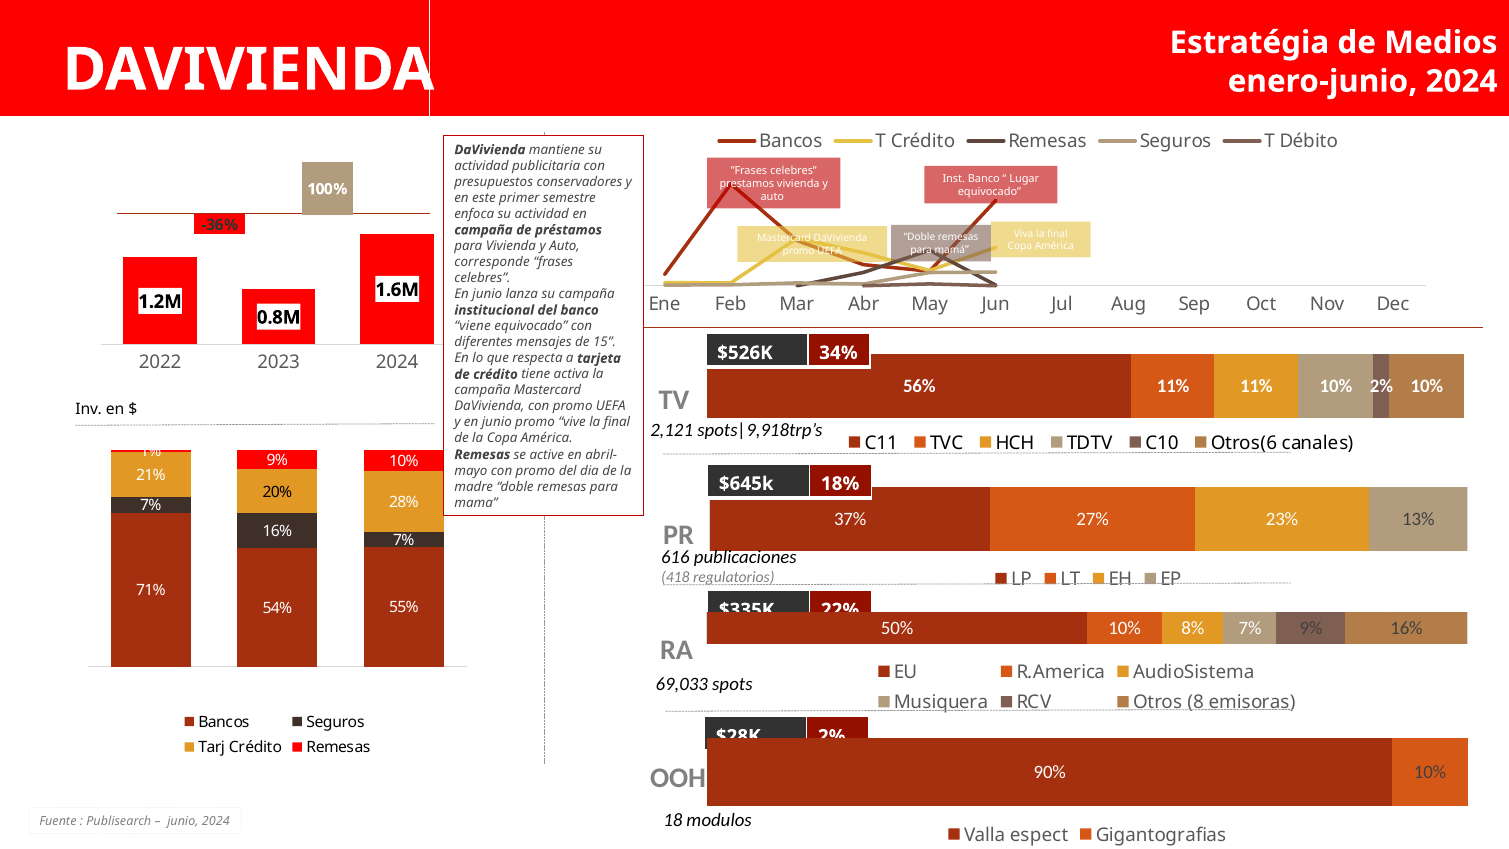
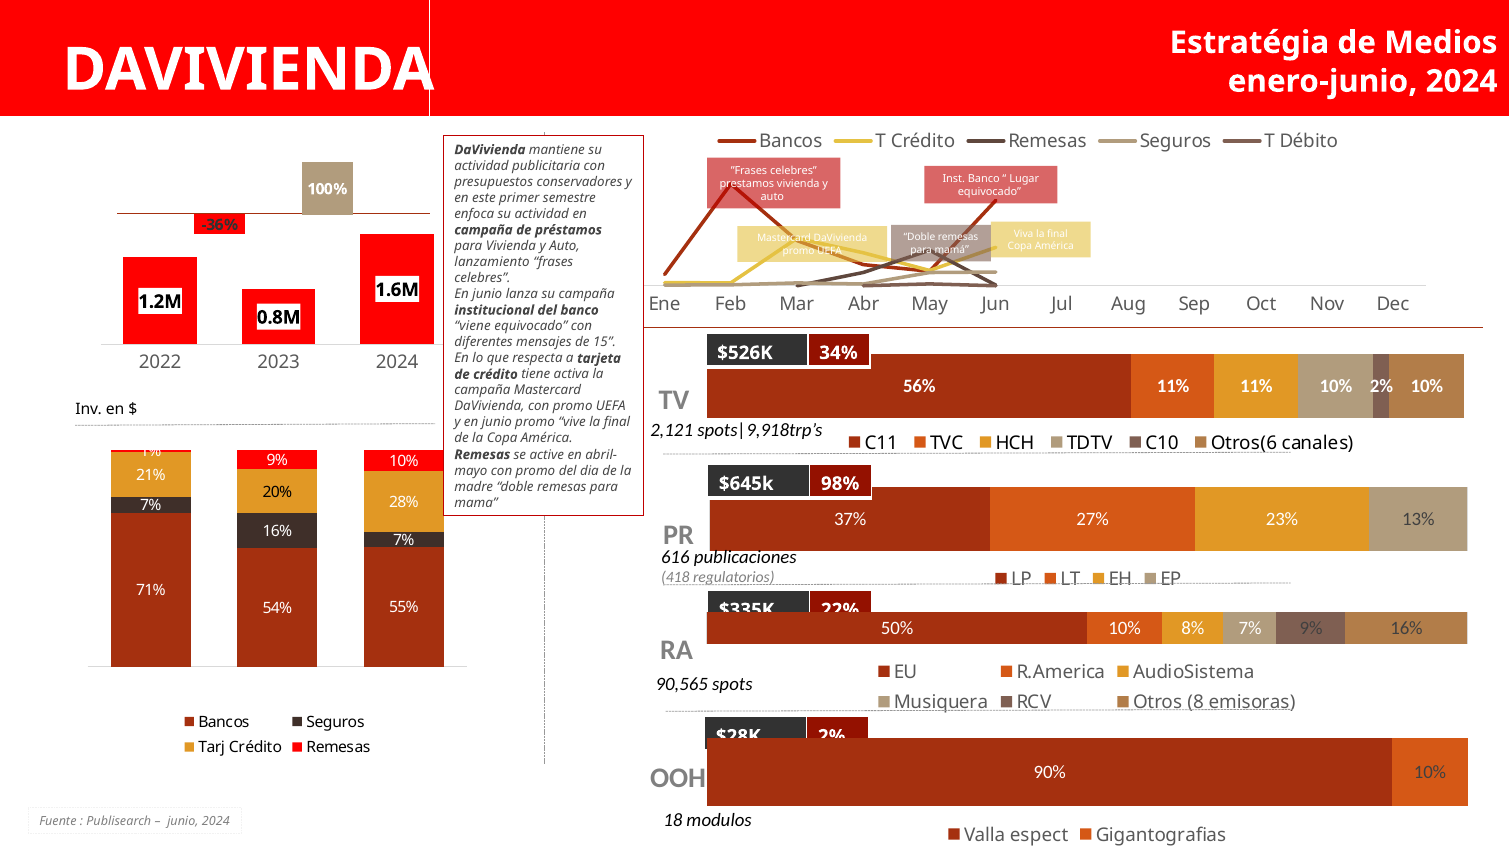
corresponde: corresponde -> lanzamiento (492, 262)
18%: 18% -> 98% (840, 484)
69,033: 69,033 -> 90,565 (682, 684)
